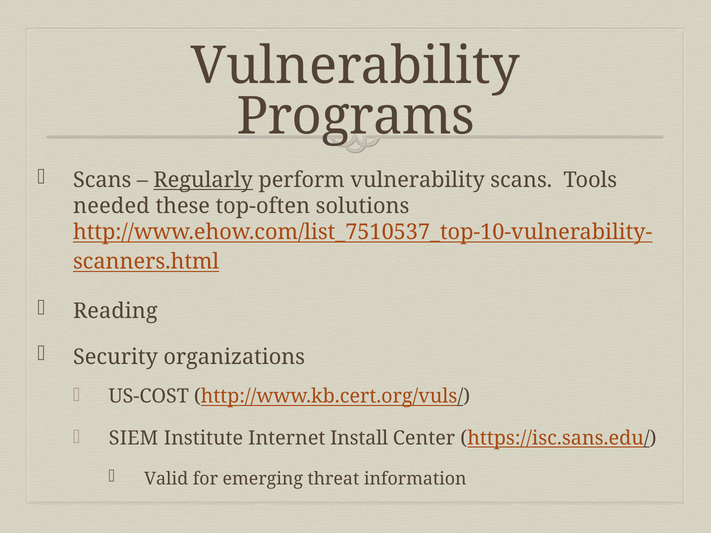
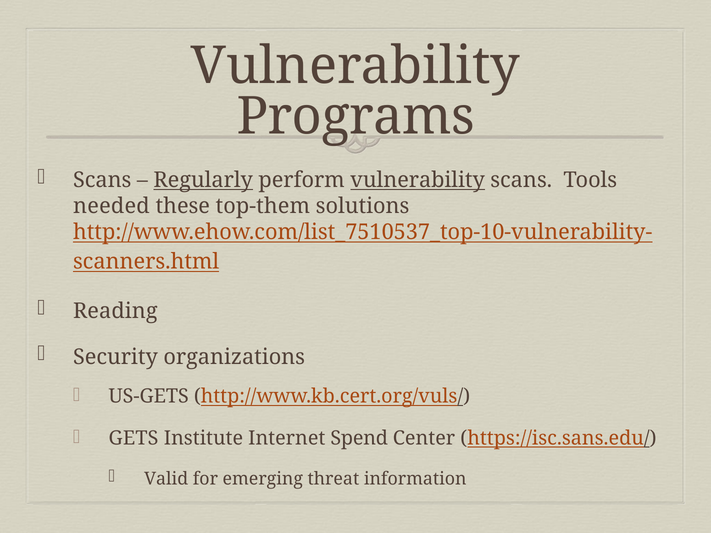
vulnerability underline: none -> present (418, 180)
top-often: top-often -> top-them (263, 206)
US-COST: US-COST -> US-GETS (149, 397)
SIEM: SIEM -> GETS (134, 438)
Install: Install -> Spend (359, 438)
